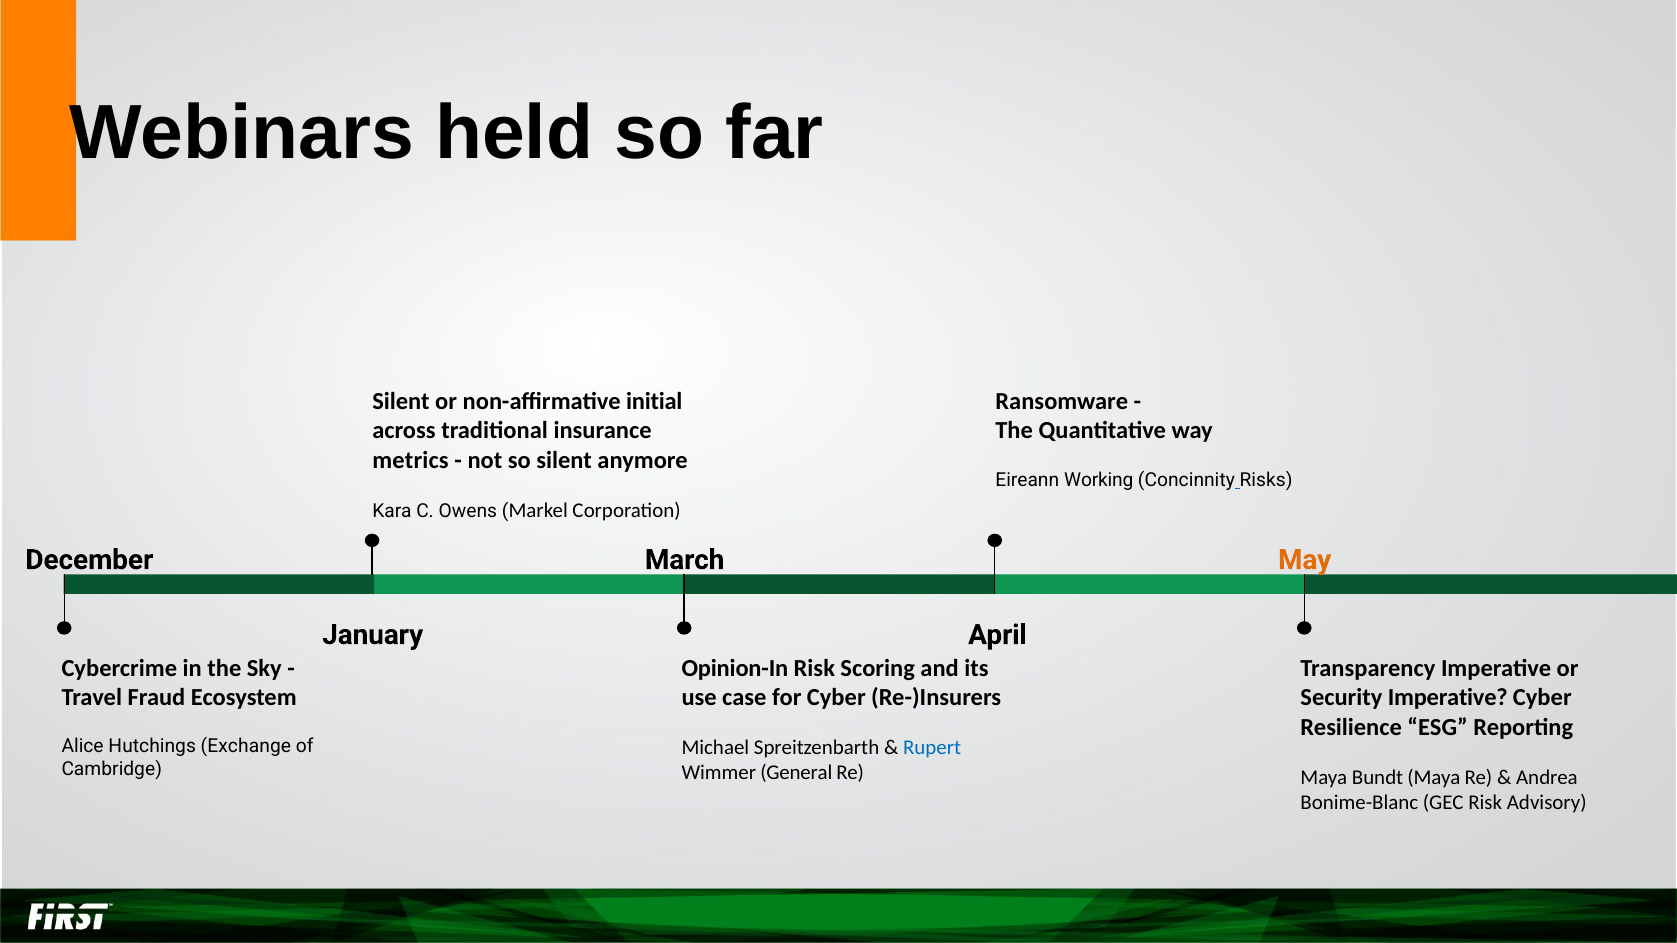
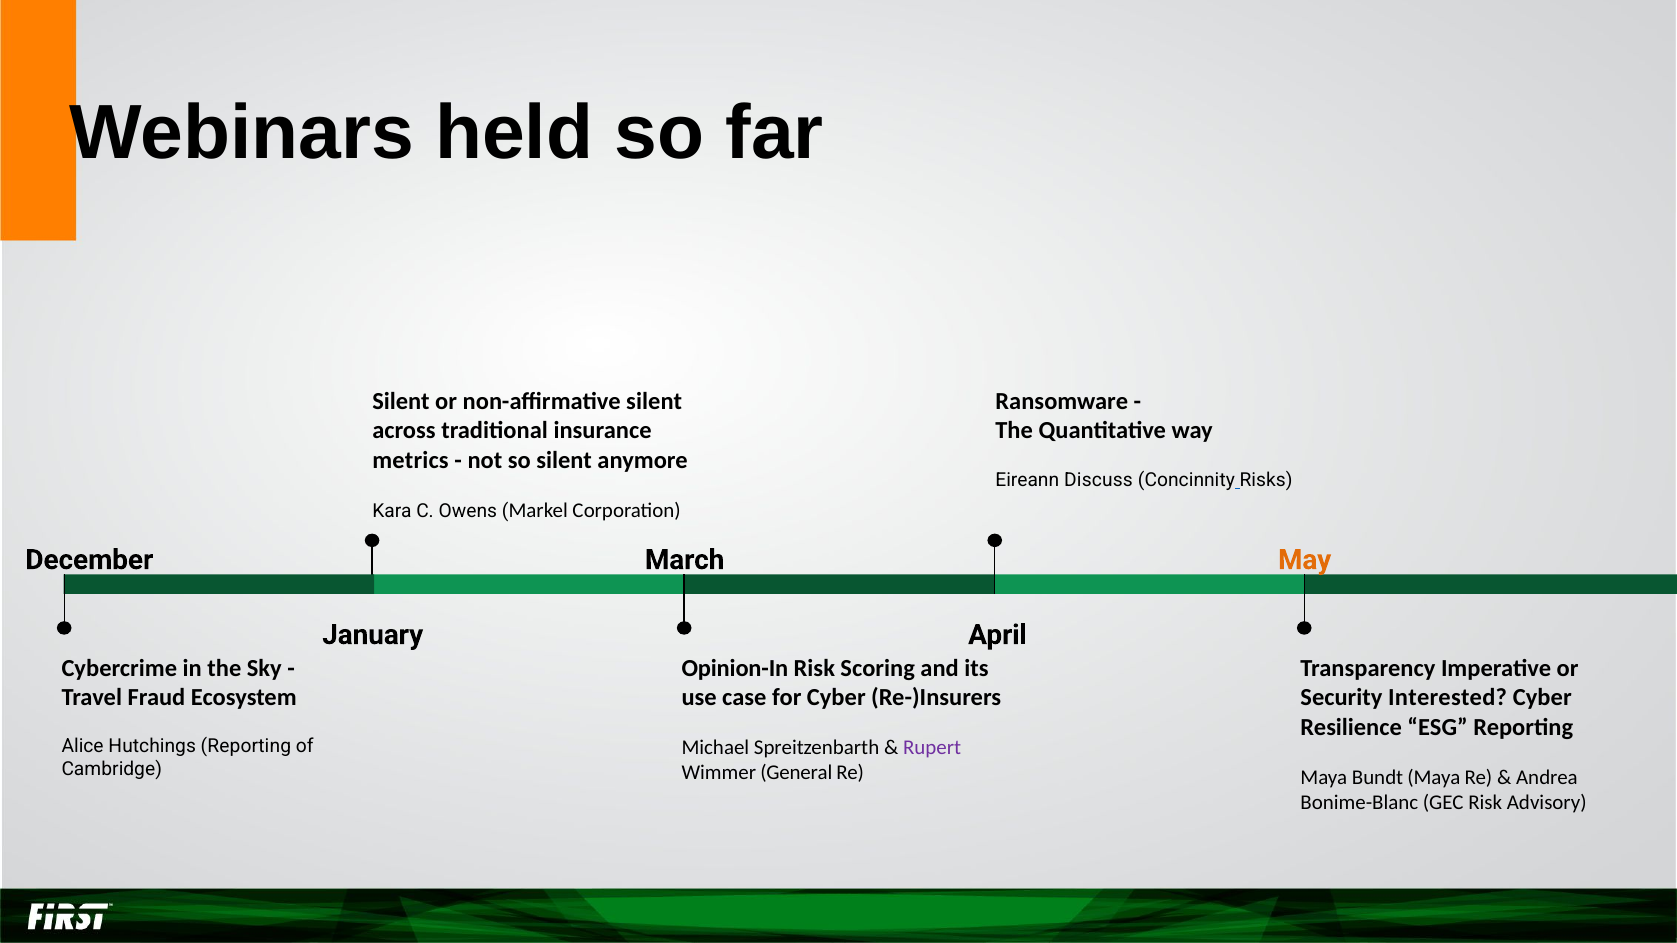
non-affirmative initial: initial -> silent (654, 402)
Working: Working -> Discuss (1099, 480)
Security Imperative: Imperative -> Interested (1448, 698)
Hutchings Exchange: Exchange -> Reporting (246, 747)
Rupert colour: blue -> purple (932, 748)
